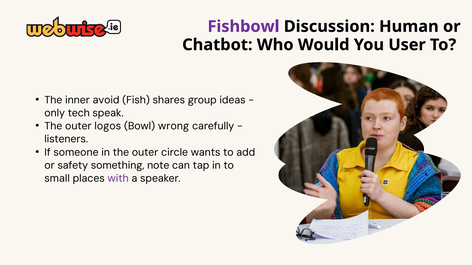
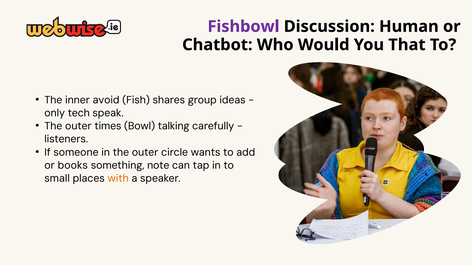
User: User -> That (407, 45)
logos: logos -> times (108, 126)
wrong: wrong -> talking (174, 126)
safety: safety -> books (73, 166)
with colour: purple -> orange (118, 179)
